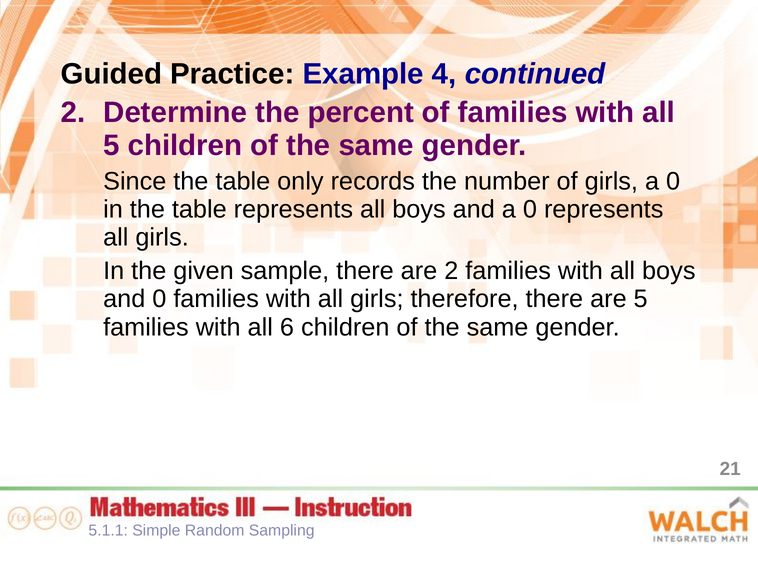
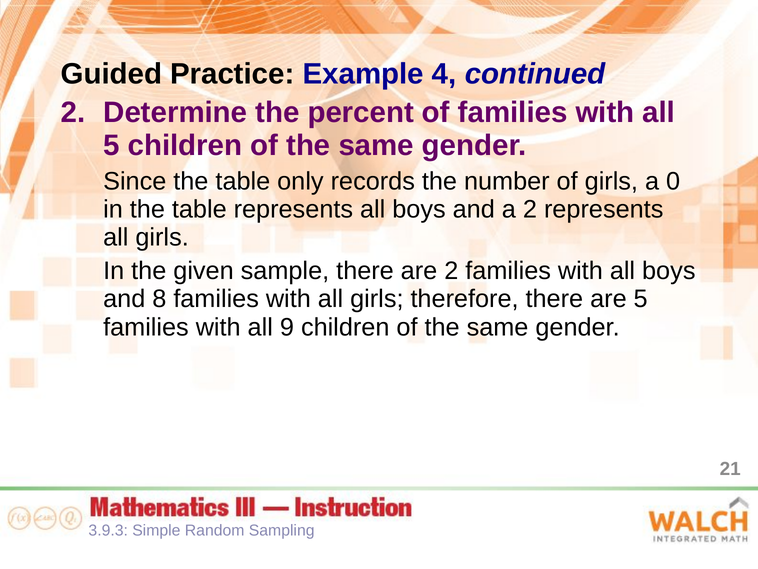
and a 0: 0 -> 2 (530, 209)
and 0: 0 -> 8 (159, 299)
6: 6 -> 9 (287, 327)
5.1.1: 5.1.1 -> 3.9.3 (108, 530)
